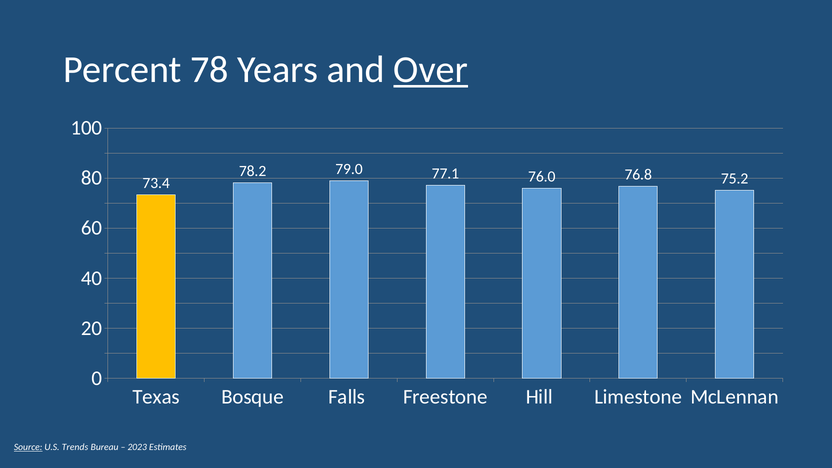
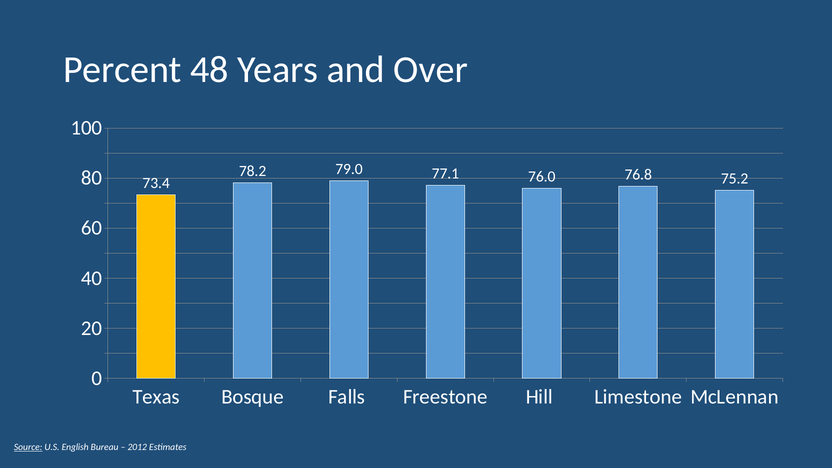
78: 78 -> 48 (209, 70)
Over underline: present -> none (431, 70)
Trends: Trends -> English (75, 447)
2023: 2023 -> 2012 (137, 447)
